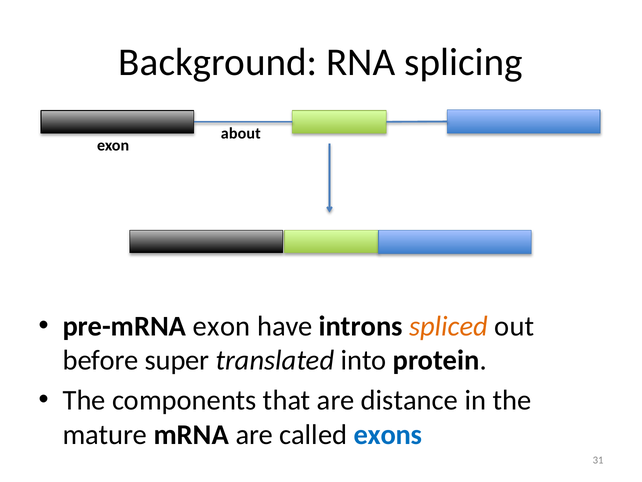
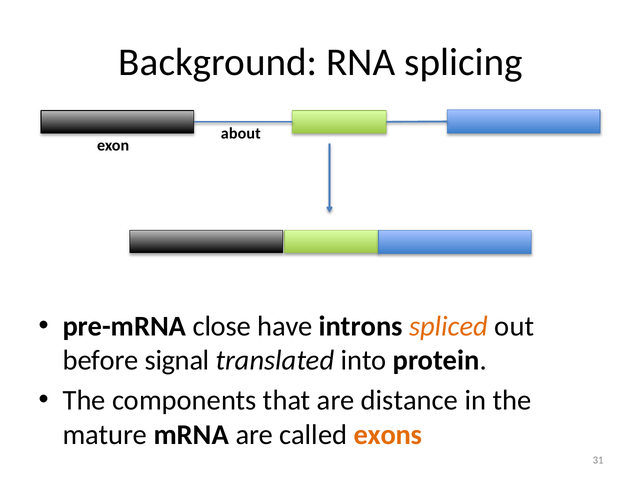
pre-mRNA exon: exon -> close (222, 326)
super: super -> signal (177, 360)
exons colour: blue -> orange (388, 434)
